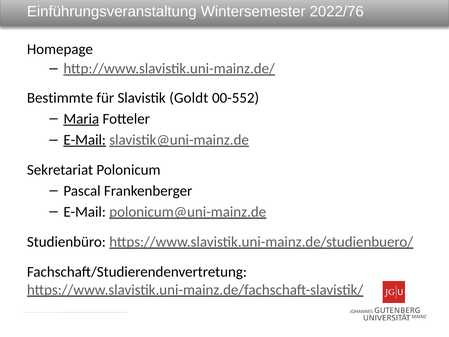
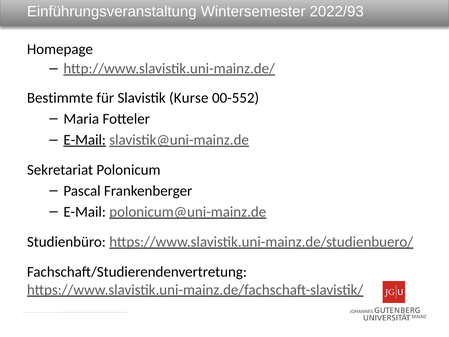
2022/76: 2022/76 -> 2022/93 (337, 12)
Goldt: Goldt -> Kurse (189, 98)
Maria underline: present -> none (81, 119)
